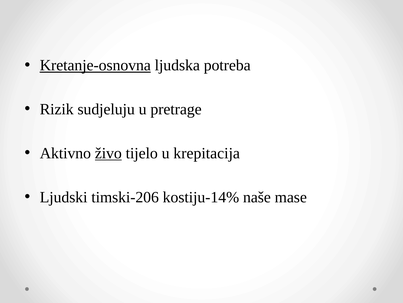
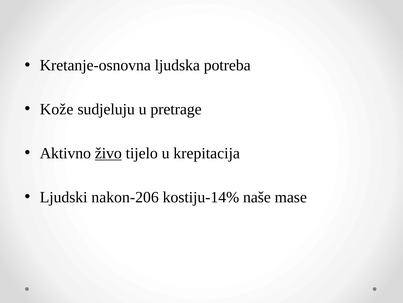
Kretanje-osnovna underline: present -> none (95, 65)
Rizik: Rizik -> Kože (57, 109)
timski-206: timski-206 -> nakon-206 (125, 197)
